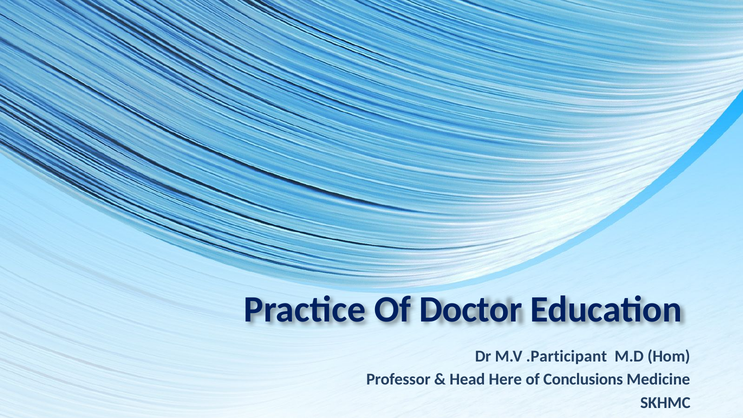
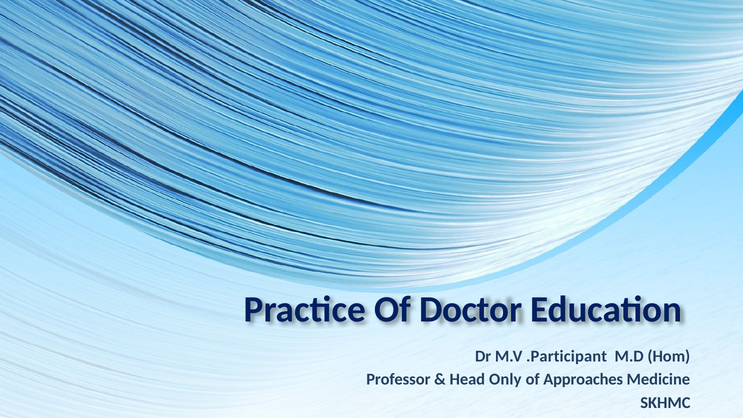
Here: Here -> Only (505, 379)
Conclusions: Conclusions -> Approaches (583, 379)
